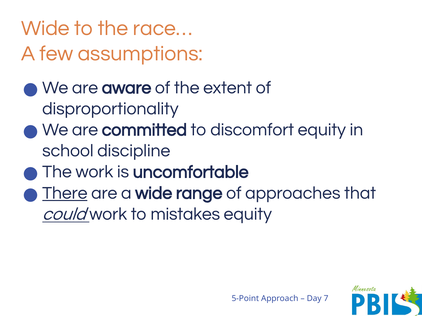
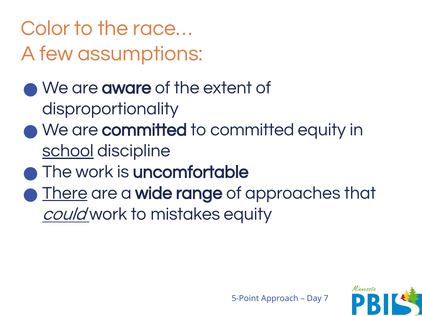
Wide: Wide -> Color (45, 28)
to discomfort: discomfort -> committed (252, 130)
school underline: none -> present (68, 151)
